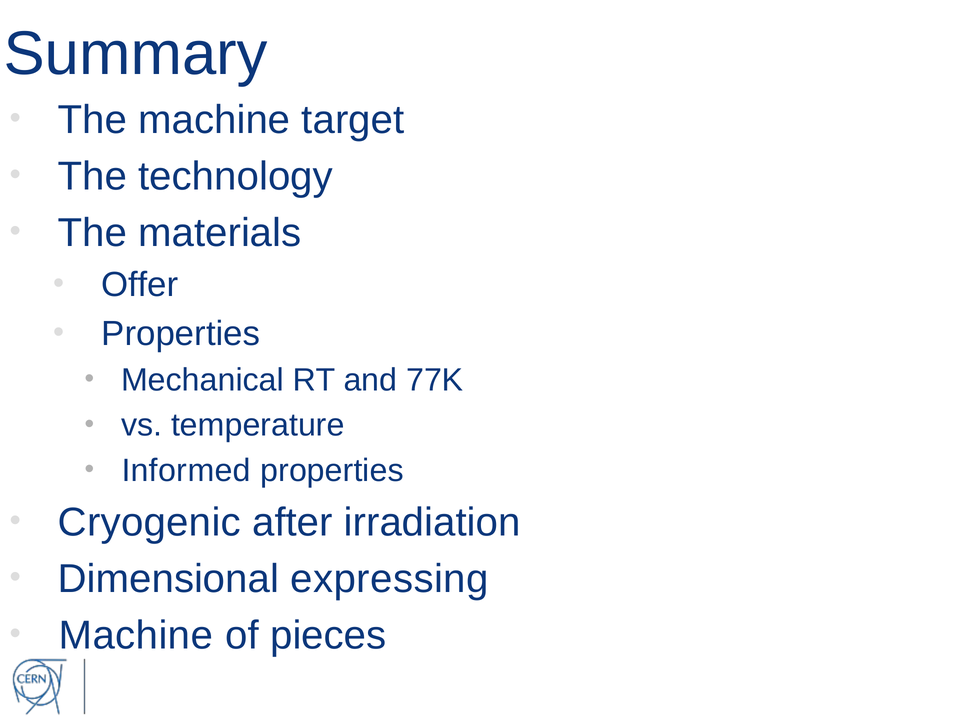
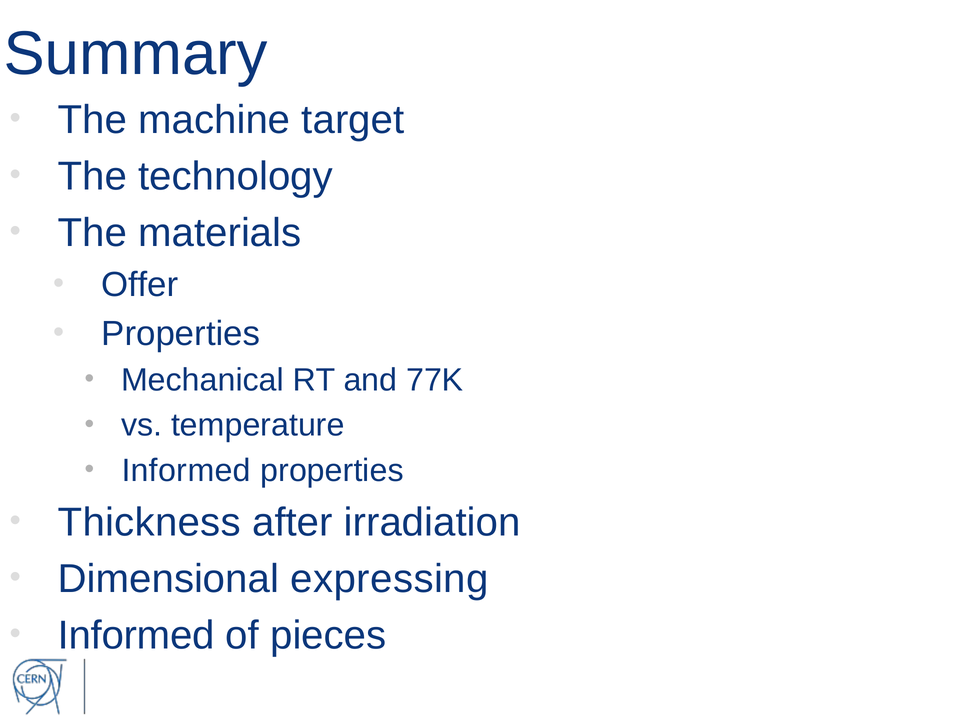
Cryogenic: Cryogenic -> Thickness (149, 522)
Machine: Machine -> Informed (136, 635)
